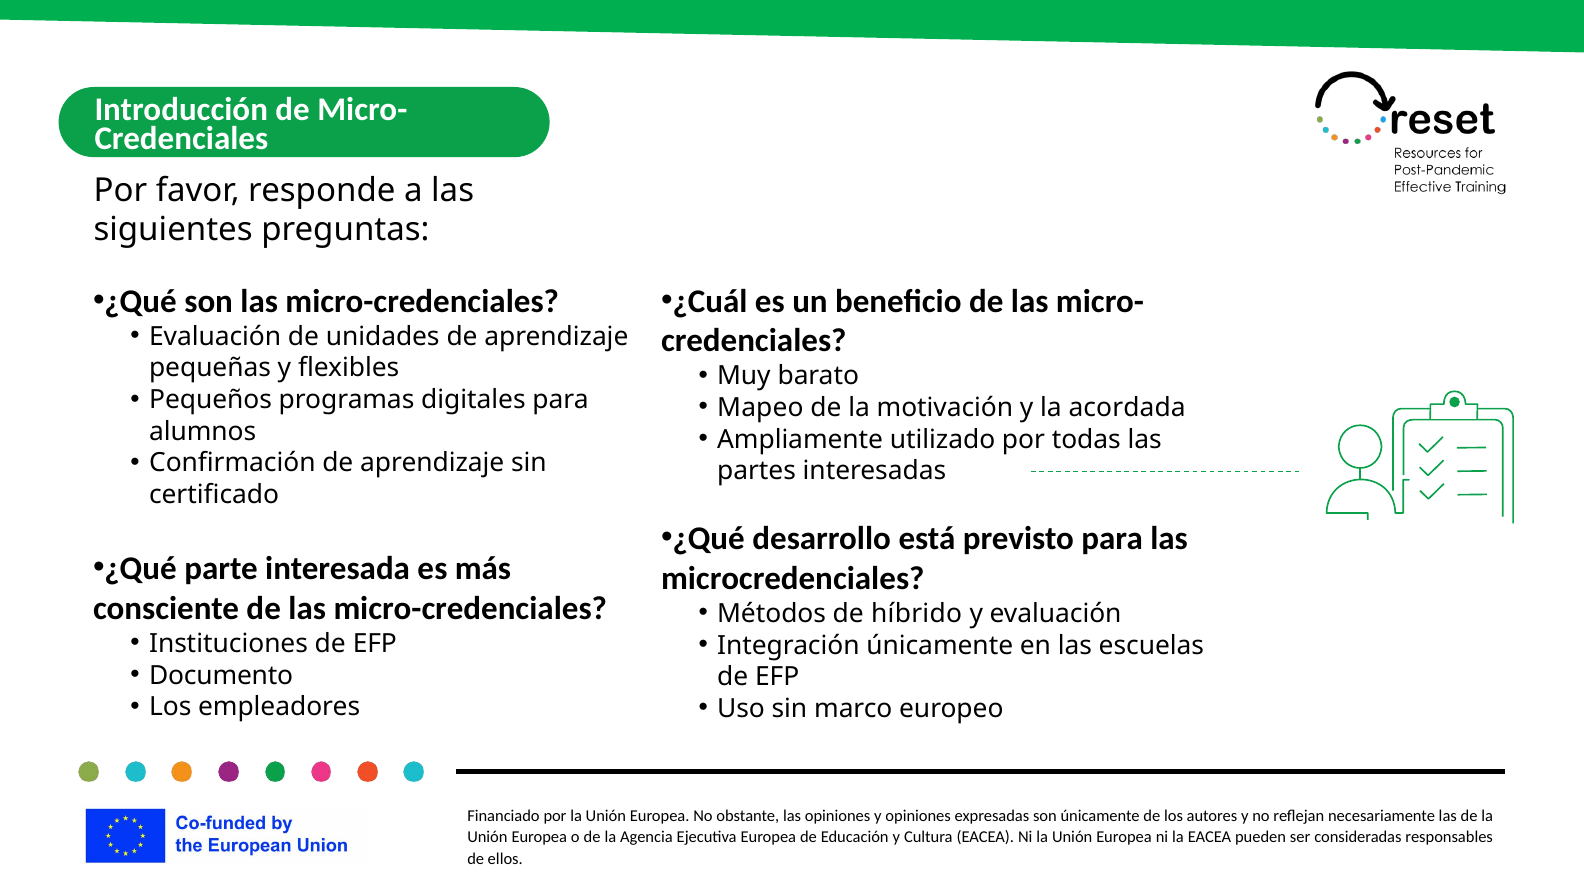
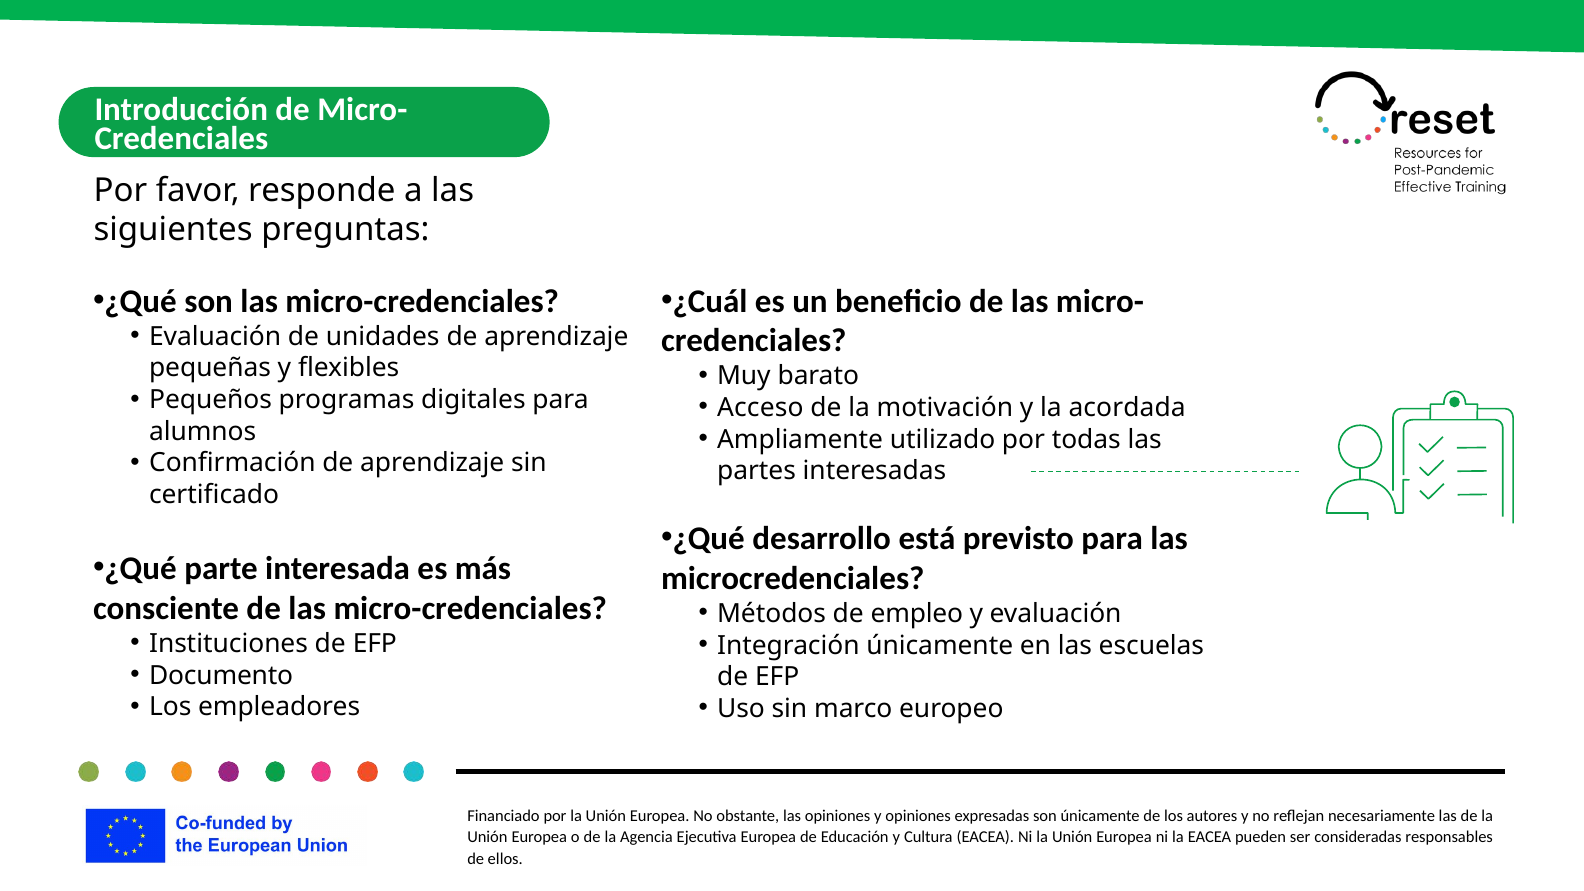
Mapeo: Mapeo -> Acceso (760, 408)
híbrido: híbrido -> empleo (917, 614)
